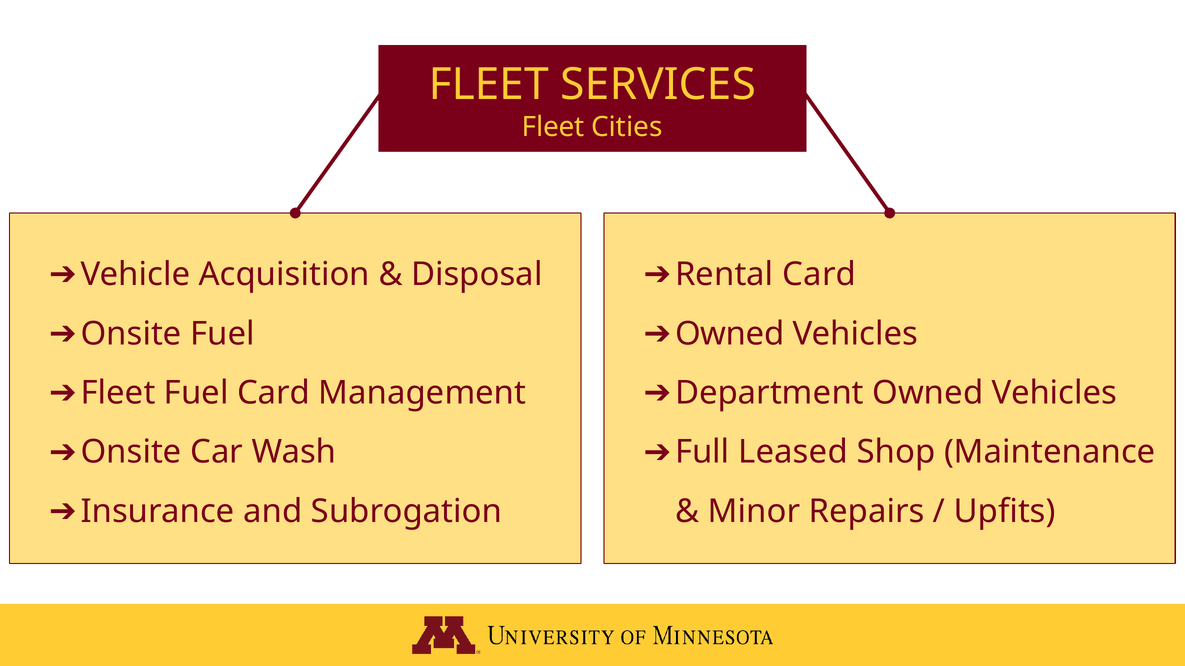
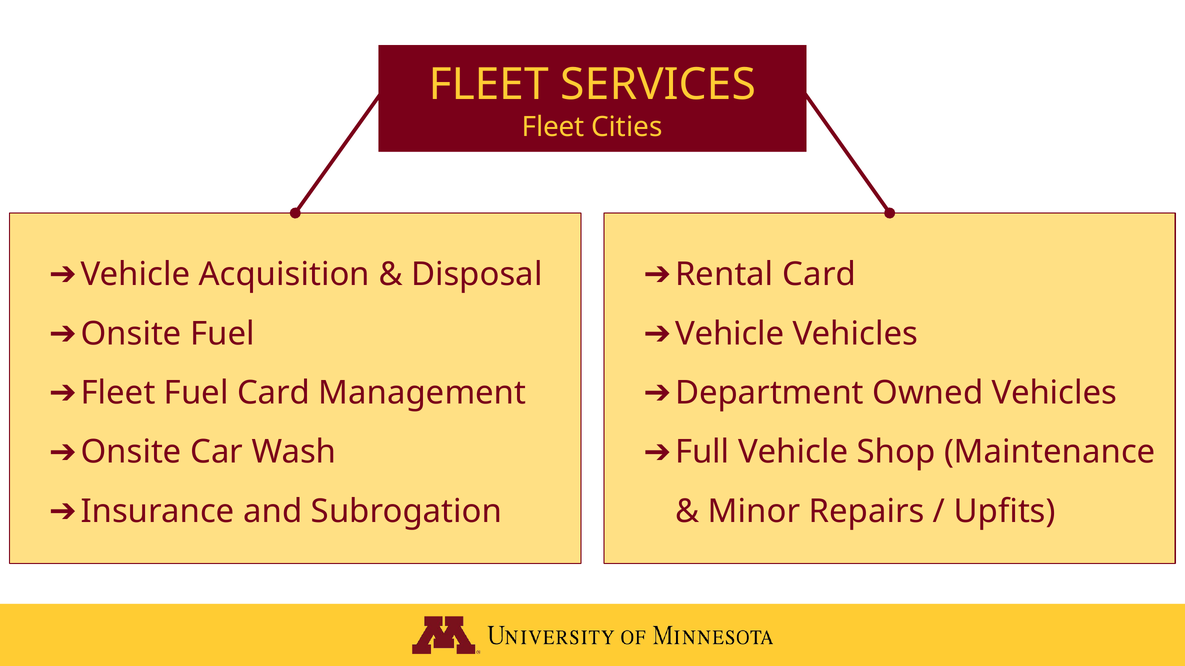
Owned: Owned -> Vehicle (730, 334)
Full Leased: Leased -> Vehicle (793, 452)
